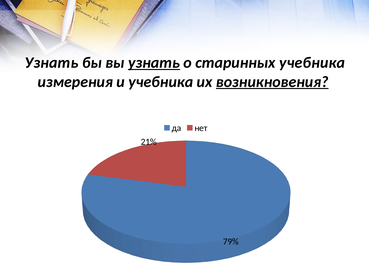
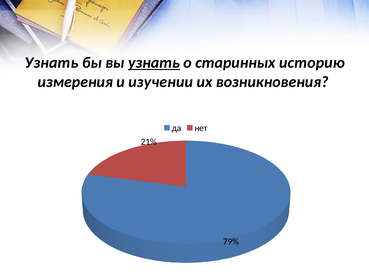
старинных учебника: учебника -> историю (312, 63)
и учебника: учебника -> изучении (161, 82)
возникновения underline: present -> none (272, 82)
